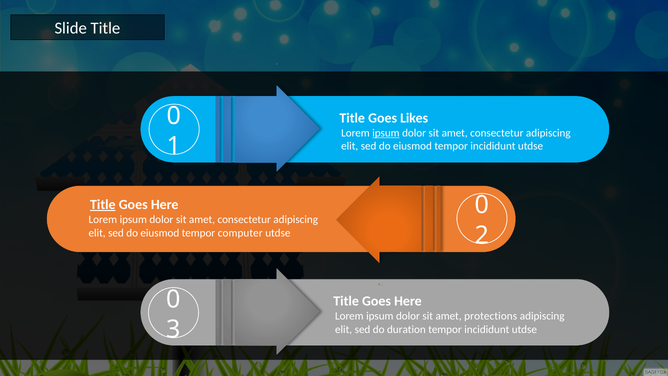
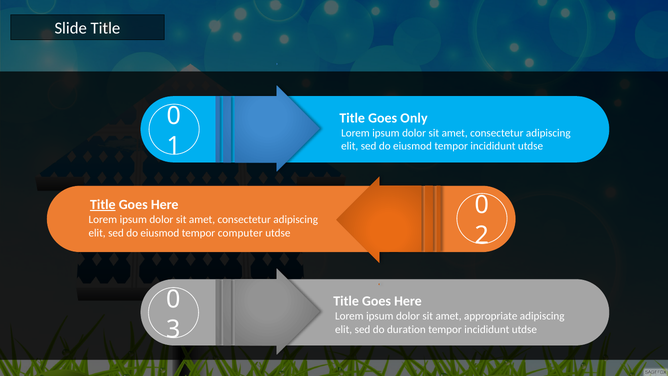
Likes: Likes -> Only (414, 118)
ipsum underline: present -> none (386, 133)
protections: protections -> appropriate (491, 316)
